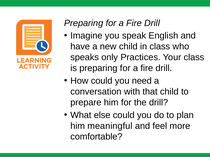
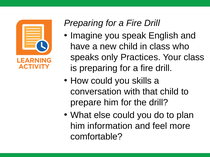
need: need -> skills (142, 81)
meaningful: meaningful -> information (110, 126)
